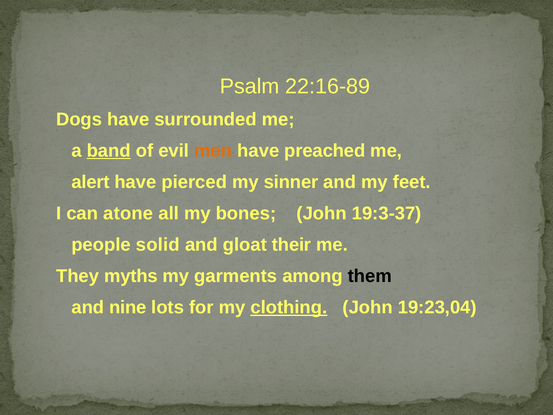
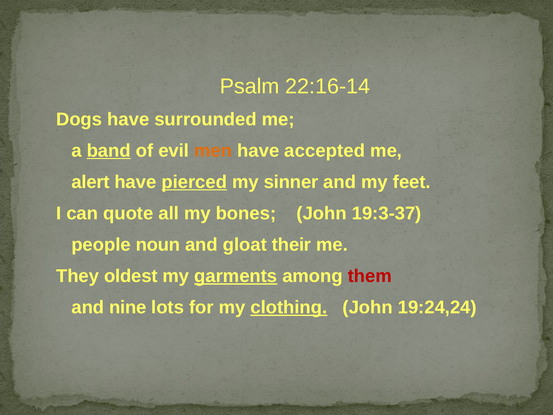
22:16-89: 22:16-89 -> 22:16-14 (328, 86)
preached: preached -> accepted (325, 151)
pierced underline: none -> present (194, 182)
atone: atone -> quote (128, 213)
solid: solid -> noun (158, 245)
myths: myths -> oldest (131, 276)
garments underline: none -> present (236, 276)
them colour: black -> red (370, 276)
19:23,04: 19:23,04 -> 19:24,24 (437, 307)
